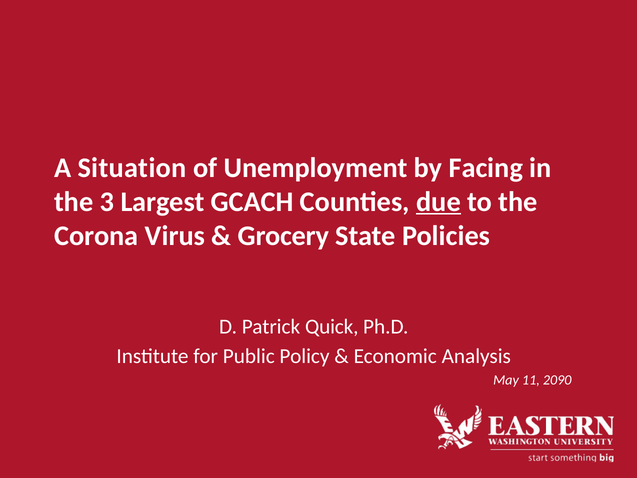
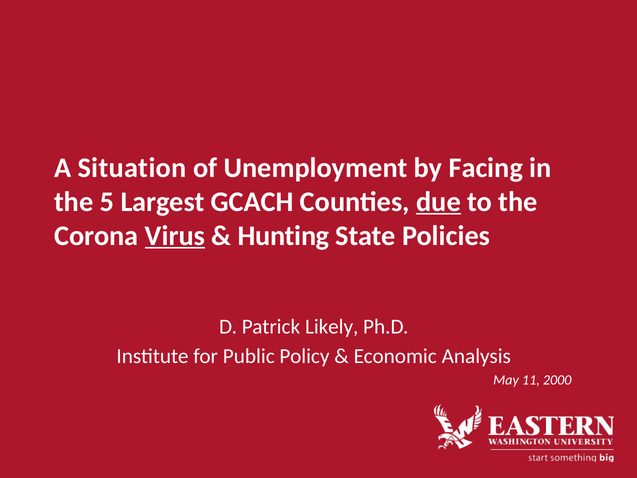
3: 3 -> 5 (107, 202)
Virus underline: none -> present (175, 236)
Grocery: Grocery -> Hunting (283, 236)
Quick: Quick -> Likely (332, 326)
2090: 2090 -> 2000 (557, 380)
